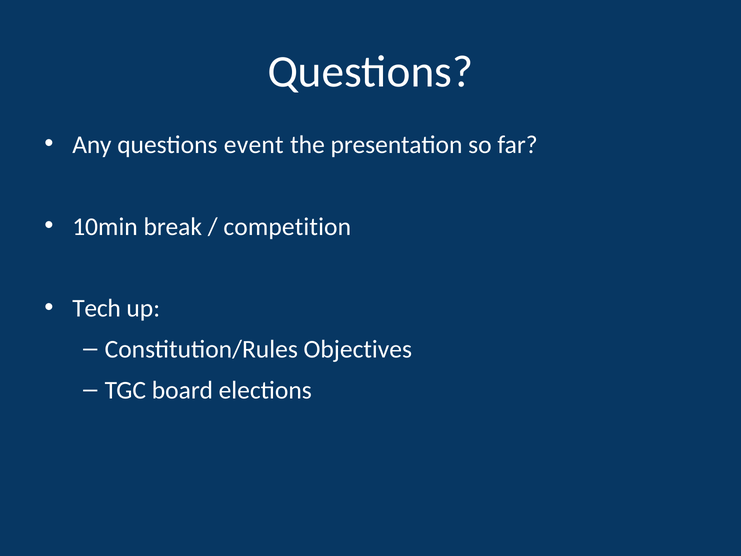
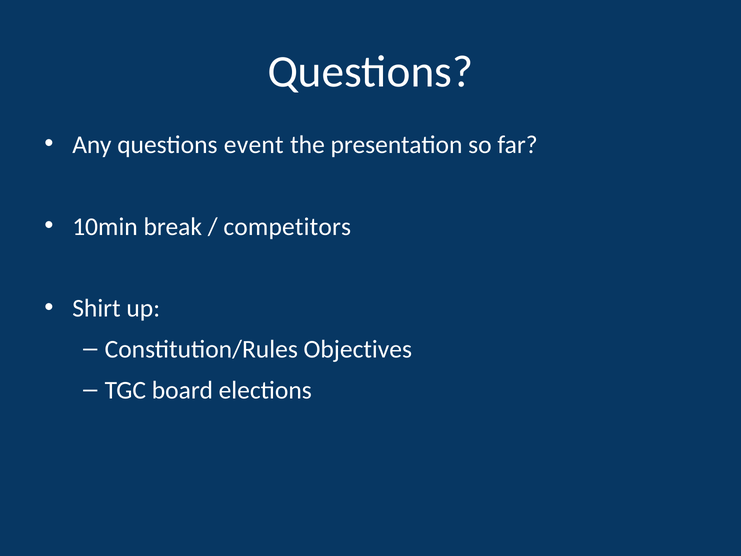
competition: competition -> competitors (287, 226)
Tech: Tech -> Shirt (96, 308)
